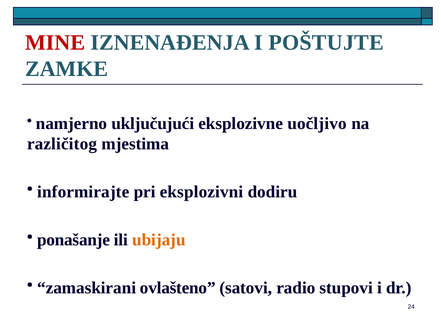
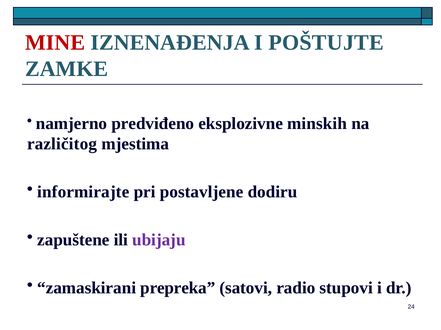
uključujući: uključujući -> predviđeno (153, 124)
uočljivo: uočljivo -> minskih (317, 124)
eksplozivni: eksplozivni -> postavljene (202, 192)
ponašanje: ponašanje -> zapuštene (73, 240)
ubijaju colour: orange -> purple (159, 240)
ovlašteno: ovlašteno -> prepreka (178, 289)
